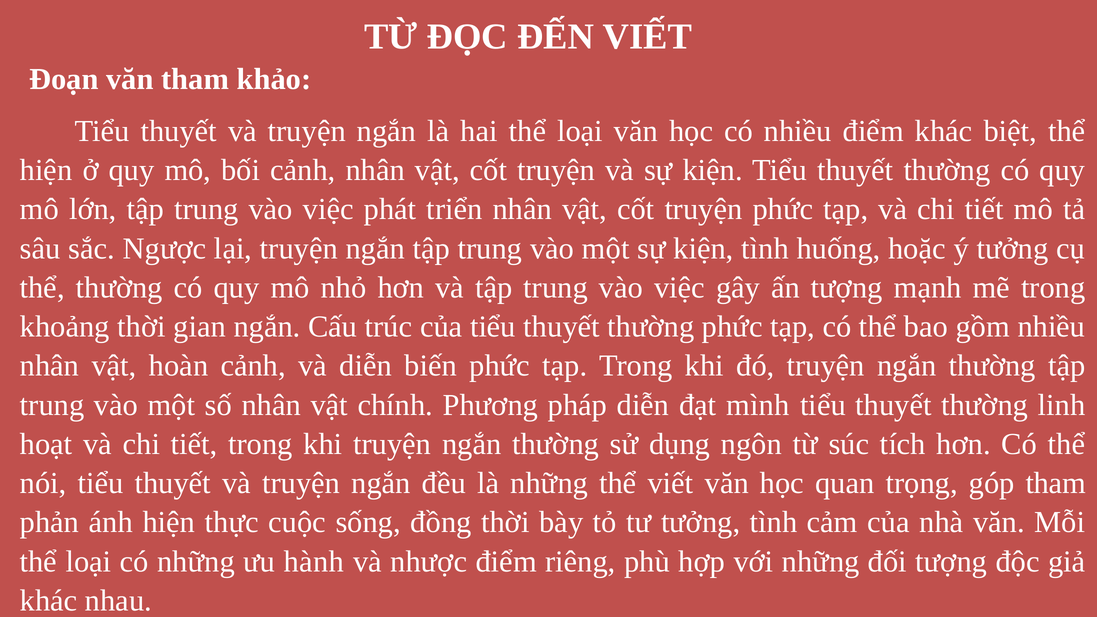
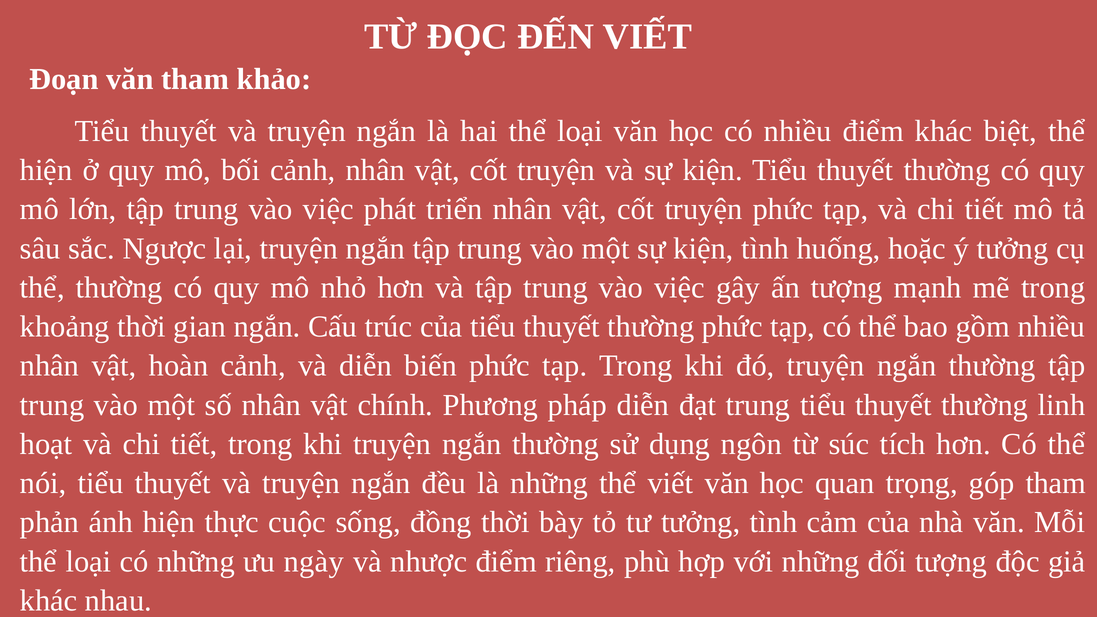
đạt mình: mình -> trung (758, 405)
hành: hành -> ngày (314, 562)
